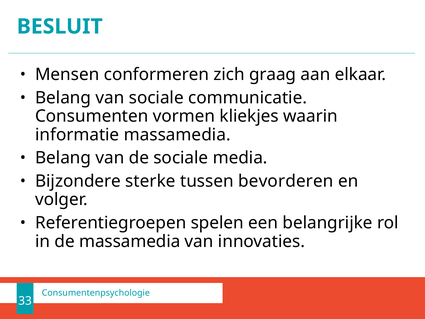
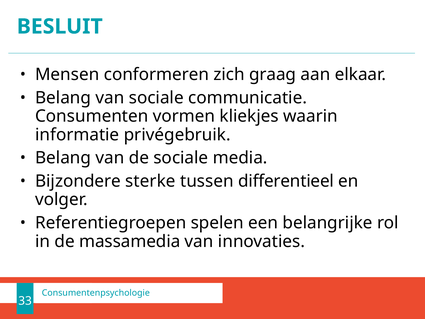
informatie massamedia: massamedia -> privégebruik (177, 135)
bevorderen: bevorderen -> differentieel (286, 181)
